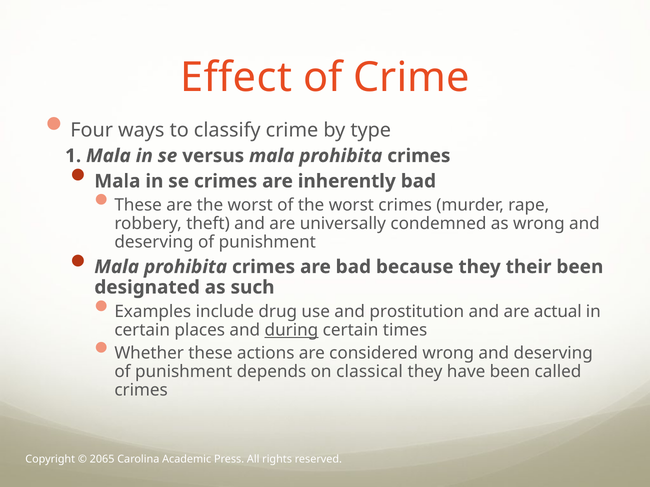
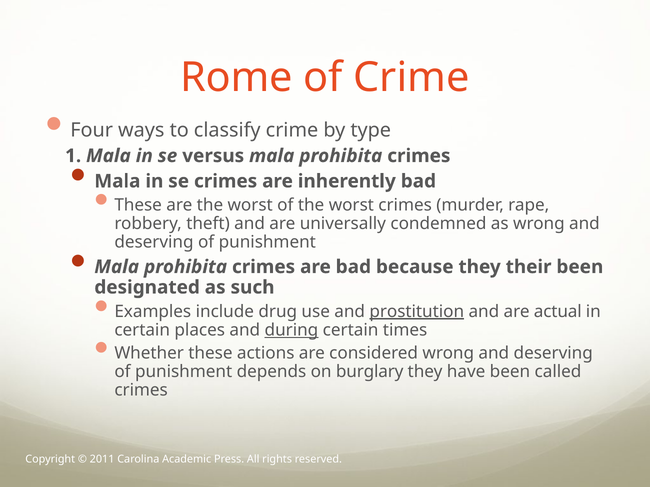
Effect: Effect -> Rome (236, 77)
prostitution underline: none -> present (417, 312)
classical: classical -> burglary (370, 372)
2065: 2065 -> 2011 (102, 460)
